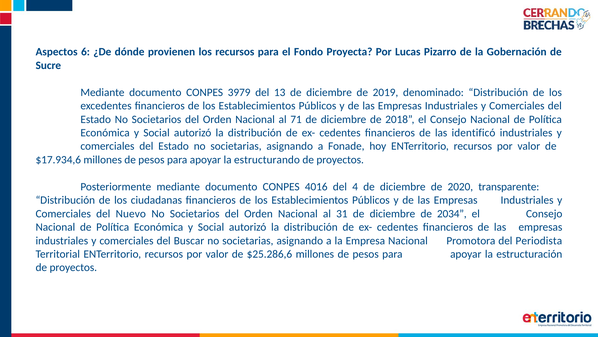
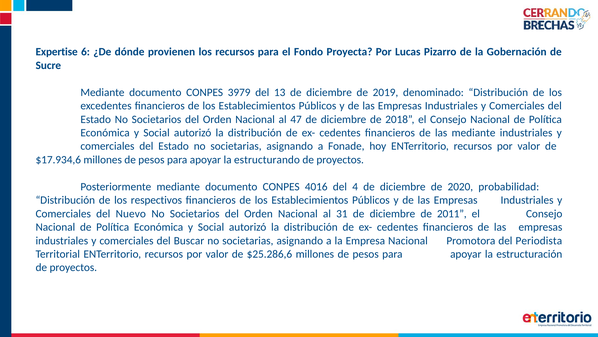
Aspectos: Aspectos -> Expertise (57, 52)
71: 71 -> 47 (296, 119)
las identificó: identificó -> mediante (474, 133)
transparente: transparente -> probabilidad (509, 186)
ciudadanas: ciudadanas -> respectivos (156, 200)
2034: 2034 -> 2011 (452, 213)
